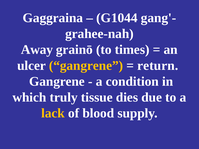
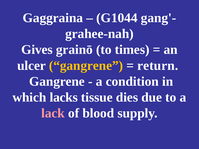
Away: Away -> Gives (37, 50)
truly: truly -> lacks (64, 97)
lack colour: yellow -> pink (53, 113)
